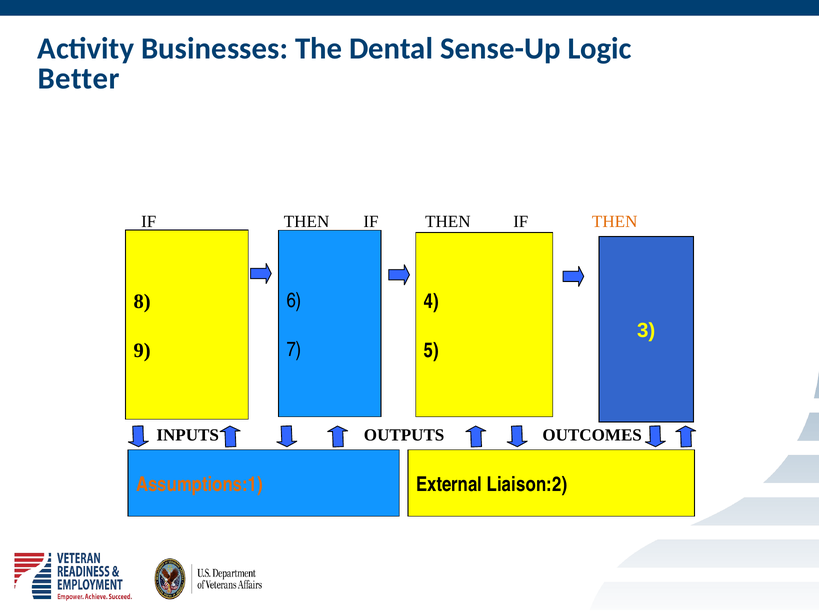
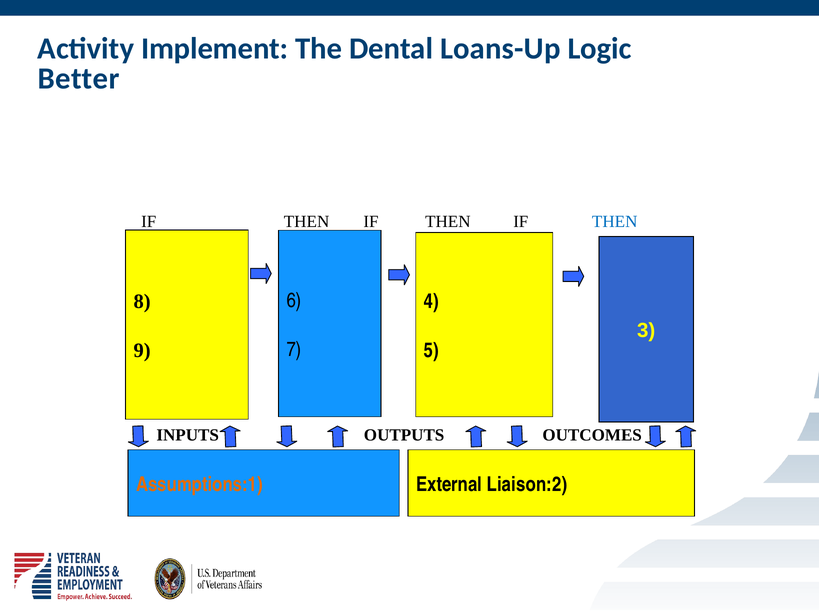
Businesses: Businesses -> Implement (215, 49)
Sense-Up: Sense-Up -> Loans-Up (500, 49)
THEN colour: orange -> blue (615, 221)
